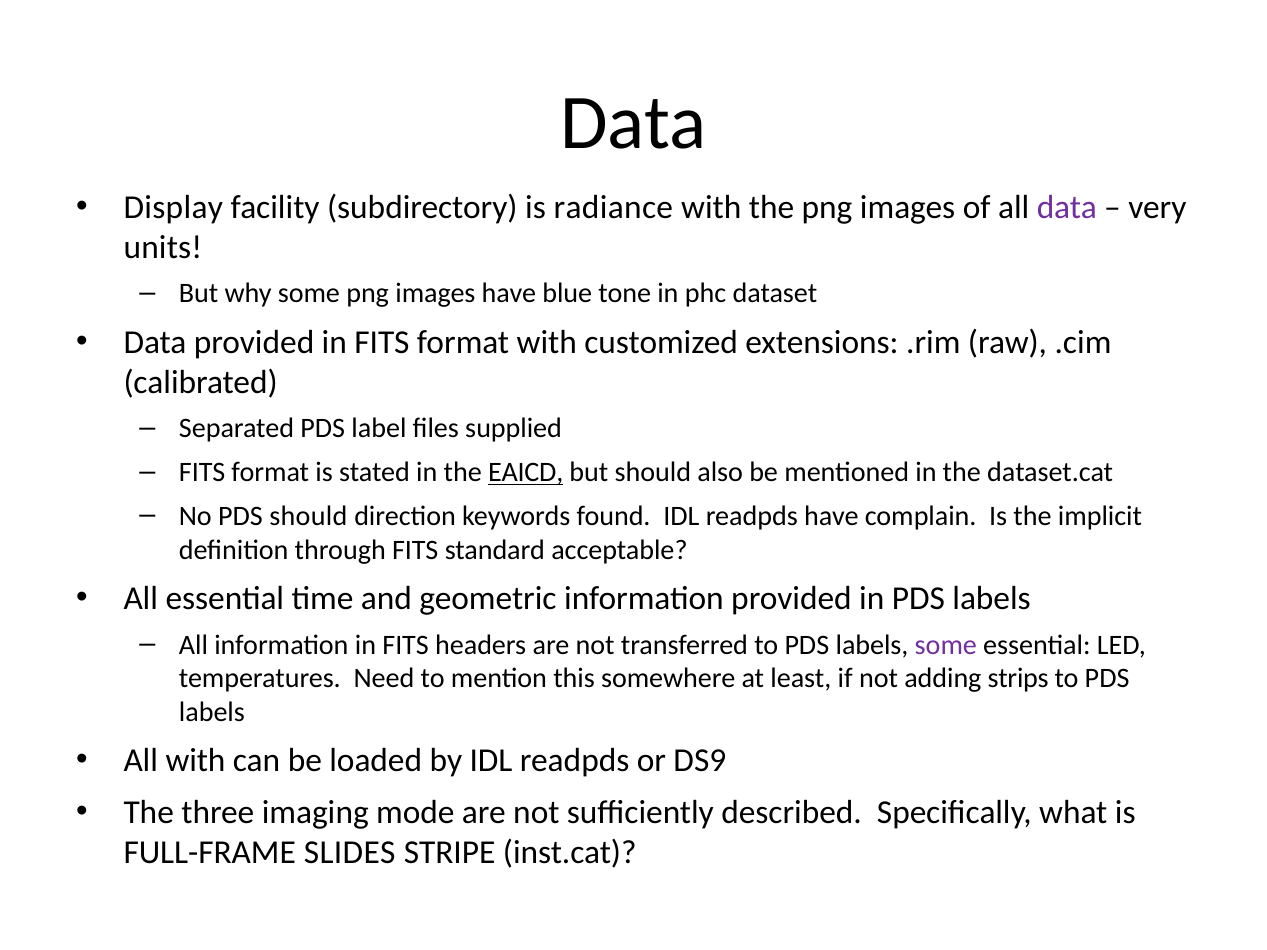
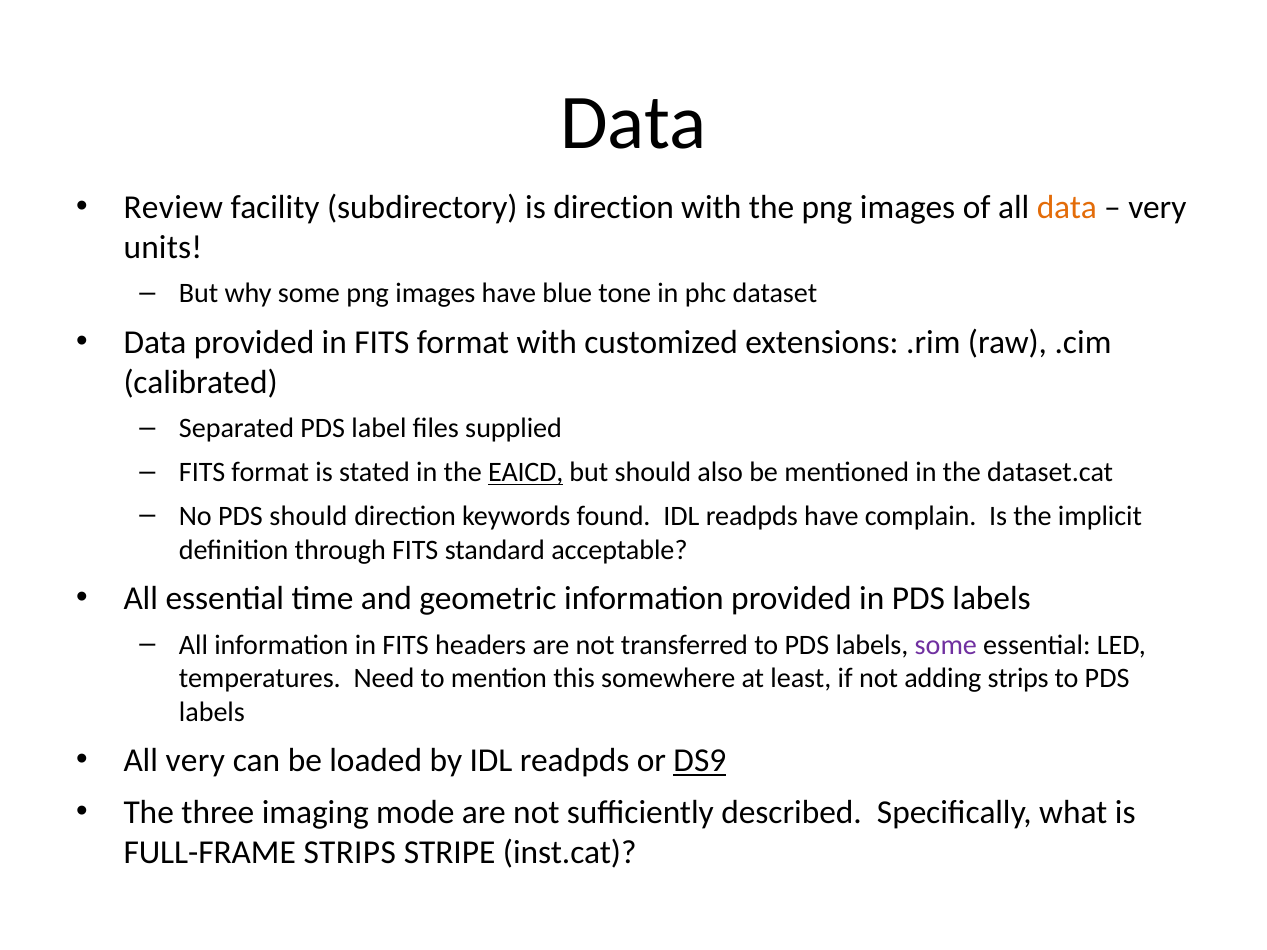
Display: Display -> Review (173, 207)
is radiance: radiance -> direction (614, 207)
data colour: purple -> orange (1067, 207)
All with: with -> very (195, 761)
DS9 underline: none -> present (700, 761)
FULL-FRAME SLIDES: SLIDES -> STRIPS (350, 853)
